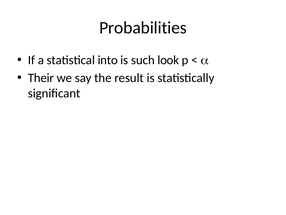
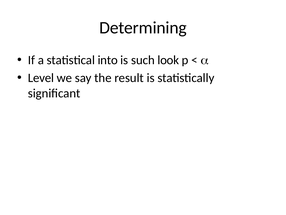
Probabilities: Probabilities -> Determining (143, 28)
Their: Their -> Level (41, 78)
